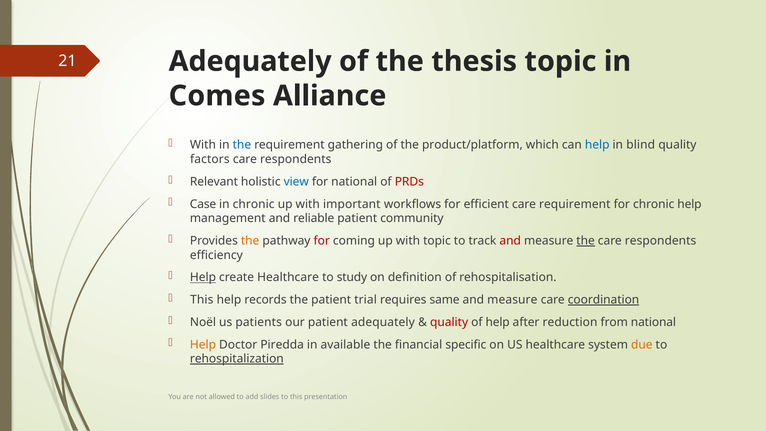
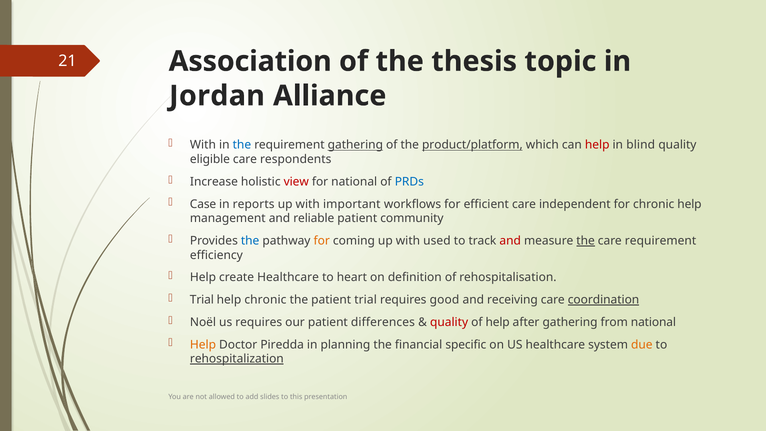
21 Adequately: Adequately -> Association (250, 61)
Comes: Comes -> Jordan (217, 96)
gathering underline: none -> present (355, 145)
product/platform underline: none -> present (472, 145)
help colour: blue -> red (597, 145)
factors: factors -> eligible (210, 159)
Relevant: Relevant -> Increase (214, 182)
view colour: blue -> red (296, 182)
PRDs colour: red -> blue (409, 182)
in chronic: chronic -> reports (254, 204)
care requirement: requirement -> independent (575, 204)
the colour: orange -> blue (250, 241)
for colour: red -> orange (322, 241)
with topic: topic -> used (437, 241)
respondents: respondents -> requirement (661, 241)
Help underline: present -> none (203, 277)
study: study -> heart (352, 277)
This: This -> Trial (202, 300)
help records: records -> chronic (265, 300)
same: same -> good (444, 300)
measure: measure -> receiving (512, 300)
us patients: patients -> requires (259, 322)
patient adequately: adequately -> differences (383, 322)
after reduction: reduction -> gathering (570, 322)
available: available -> planning (345, 344)
